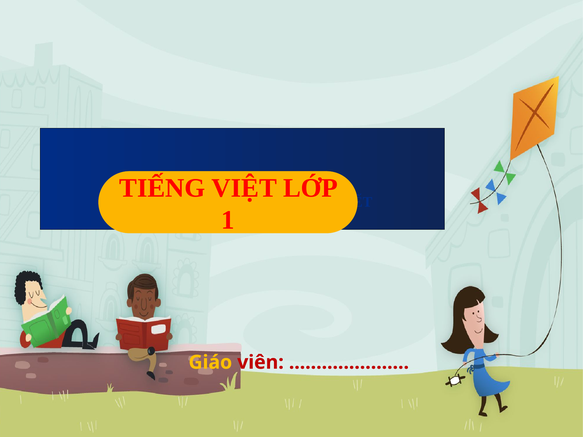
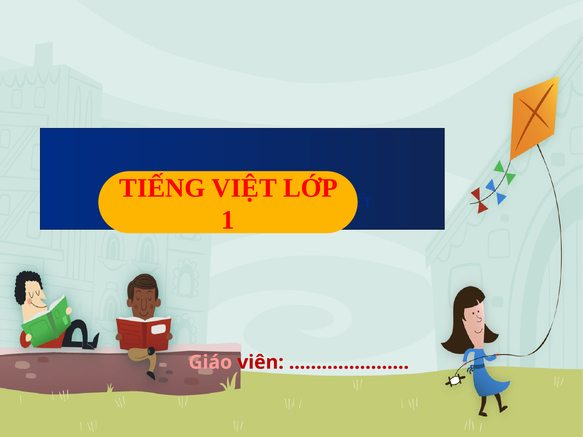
Giáo colour: yellow -> pink (210, 363)
